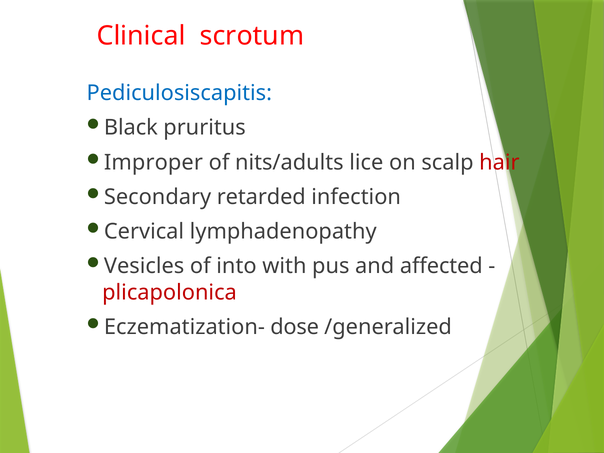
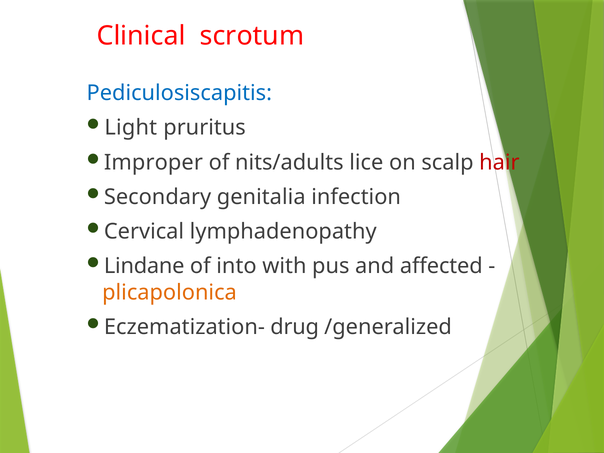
Black: Black -> Light (131, 128)
retarded: retarded -> genitalia (261, 197)
Vesicles: Vesicles -> Lindane (144, 266)
plicapolonica colour: red -> orange (170, 293)
dose: dose -> drug (295, 327)
